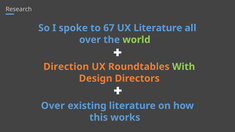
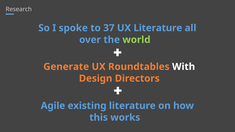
67: 67 -> 37 (109, 28)
Direction: Direction -> Generate (66, 67)
With colour: light green -> white (184, 67)
Over: Over -> Agile (53, 106)
